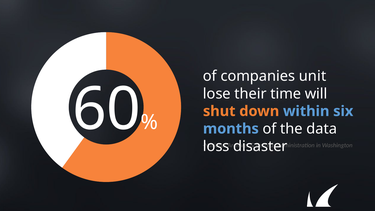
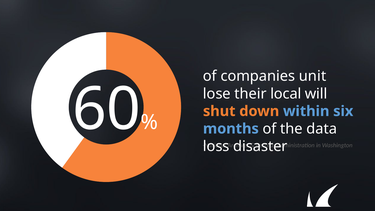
time: time -> local (286, 94)
